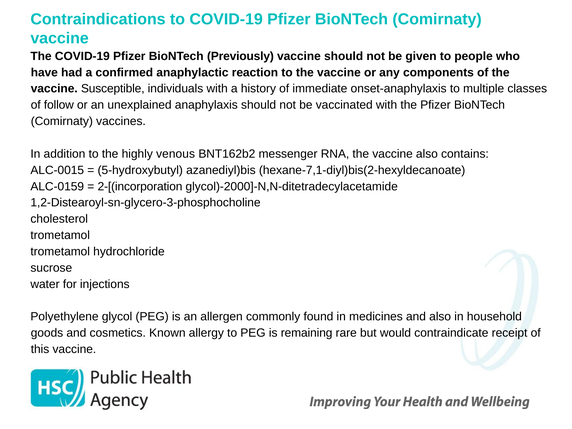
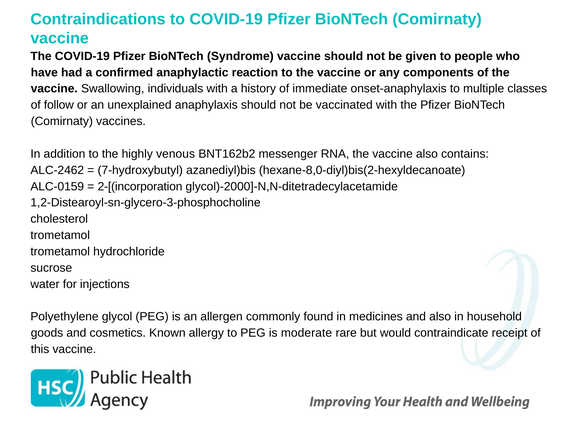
Previously: Previously -> Syndrome (240, 56)
Susceptible: Susceptible -> Swallowing (113, 89)
ALC-0015: ALC-0015 -> ALC-2462 (57, 170)
5-hydroxybutyl: 5-hydroxybutyl -> 7-hydroxybutyl (140, 170)
hexane-7,1-diyl)bis(2-hexyldecanoate: hexane-7,1-diyl)bis(2-hexyldecanoate -> hexane-8,0-diyl)bis(2-hexyldecanoate (362, 170)
remaining: remaining -> moderate (306, 333)
